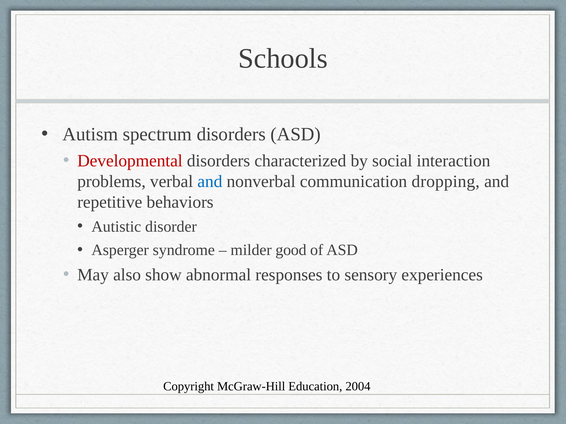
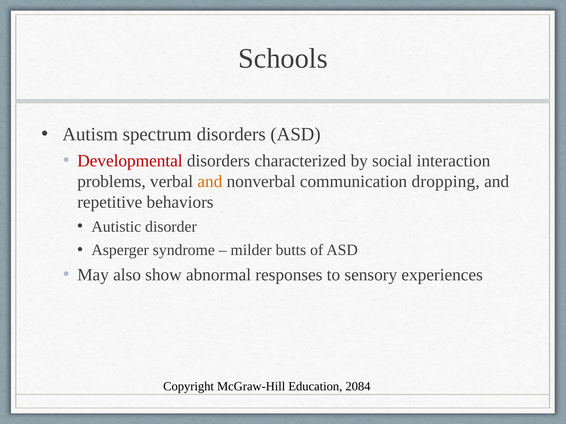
and colour: blue -> orange (210, 182)
good: good -> butts (291, 250)
2004: 2004 -> 2084 (358, 387)
